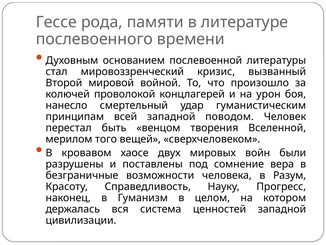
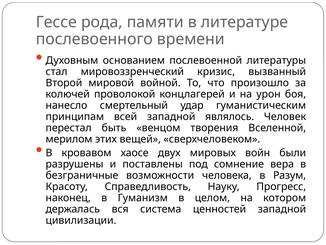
поводом: поводом -> являлось (230, 116)
того: того -> этих (106, 139)
